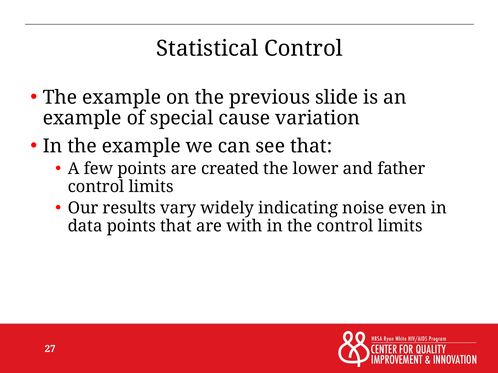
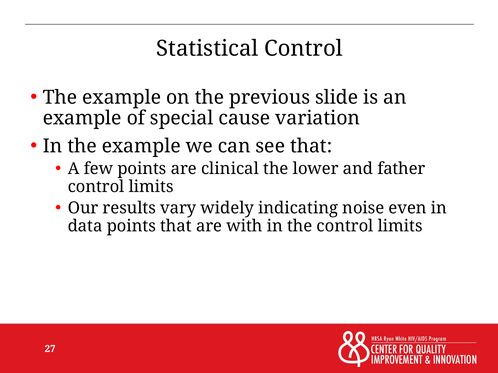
created: created -> clinical (230, 169)
